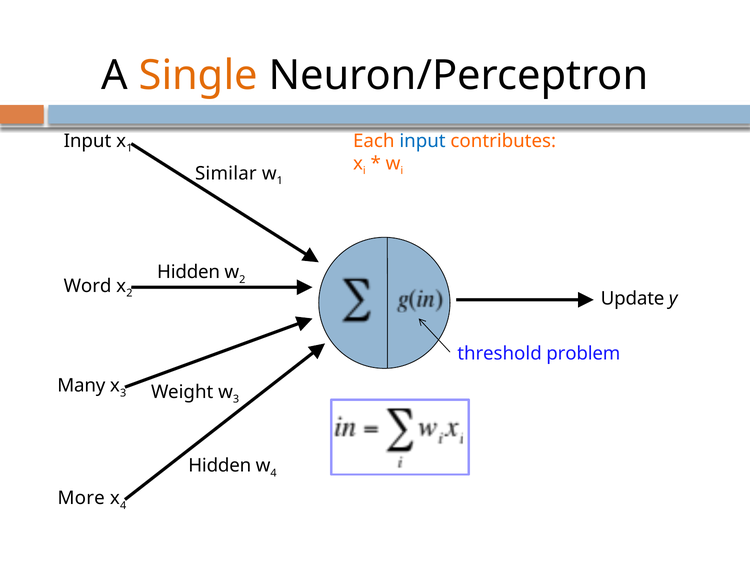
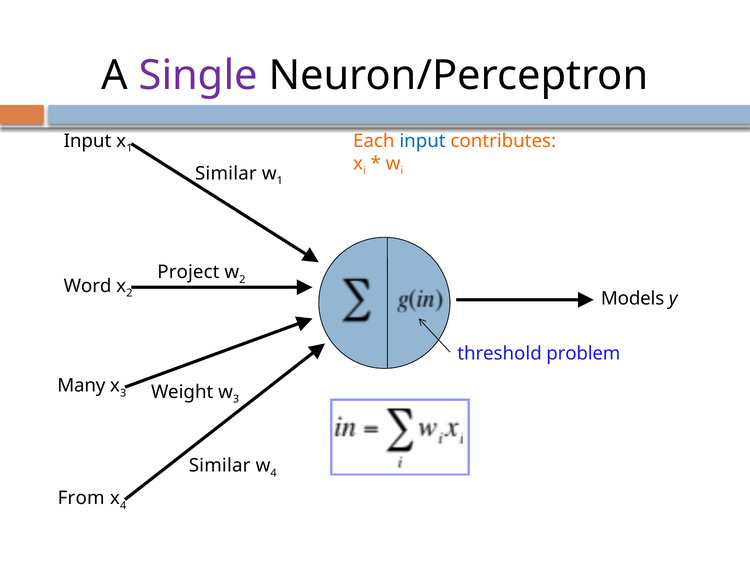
Single colour: orange -> purple (198, 75)
Hidden: Hidden -> Project (188, 272)
Update: Update -> Models (633, 299)
Hidden: Hidden -> Similar (220, 466)
More: More -> From (81, 499)
